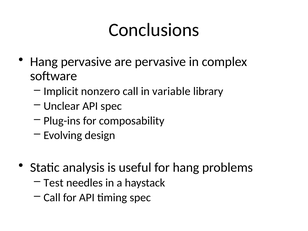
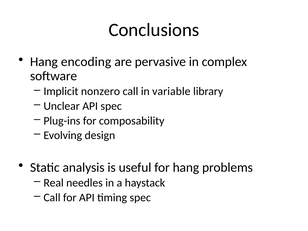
Hang pervasive: pervasive -> encoding (86, 62)
Test: Test -> Real (54, 183)
